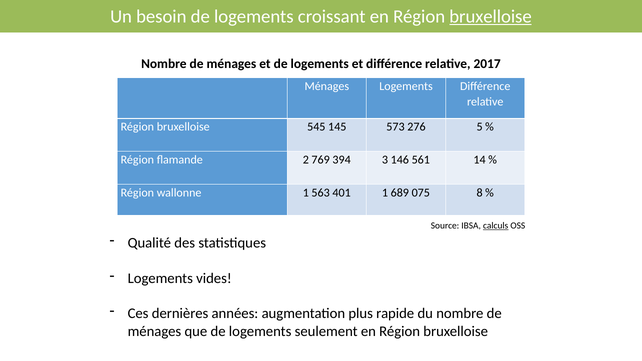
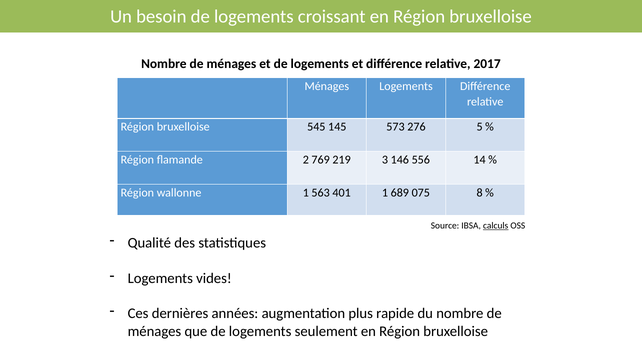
bruxelloise underline: present -> none (490, 17)
394: 394 -> 219 (342, 160)
561: 561 -> 556 (421, 160)
